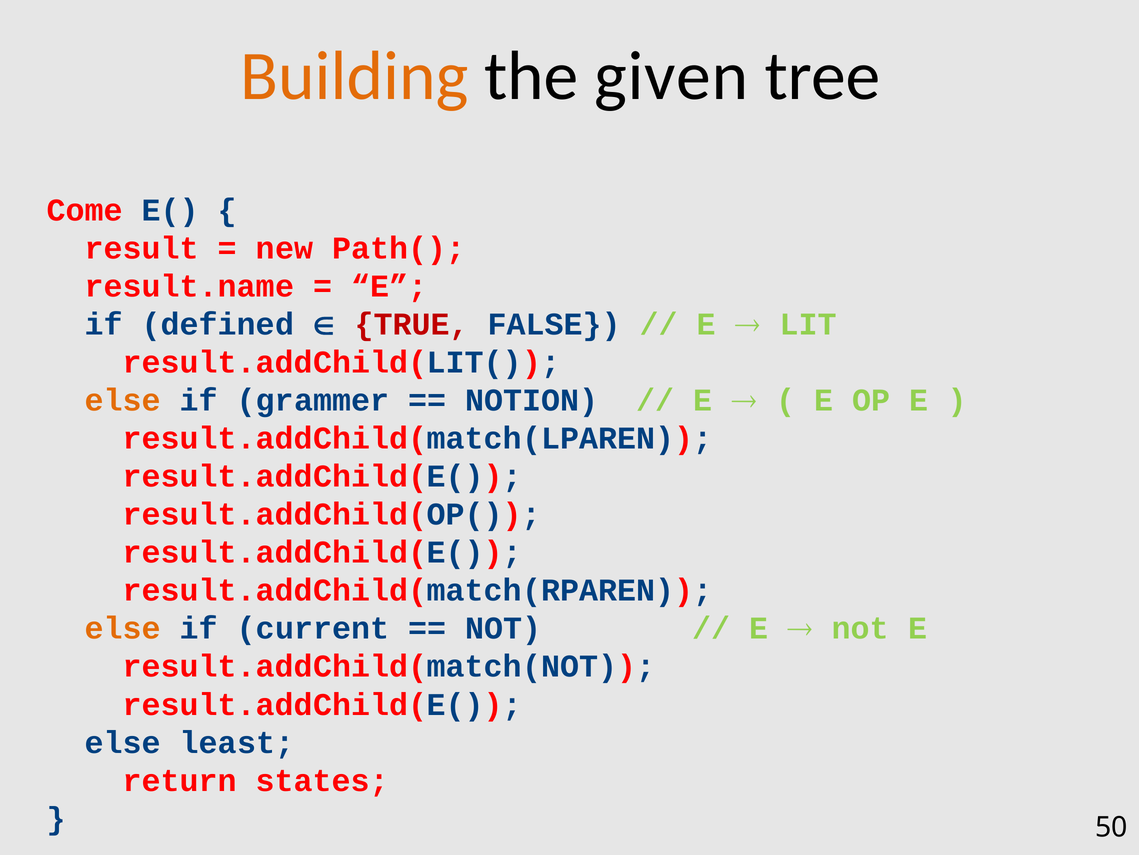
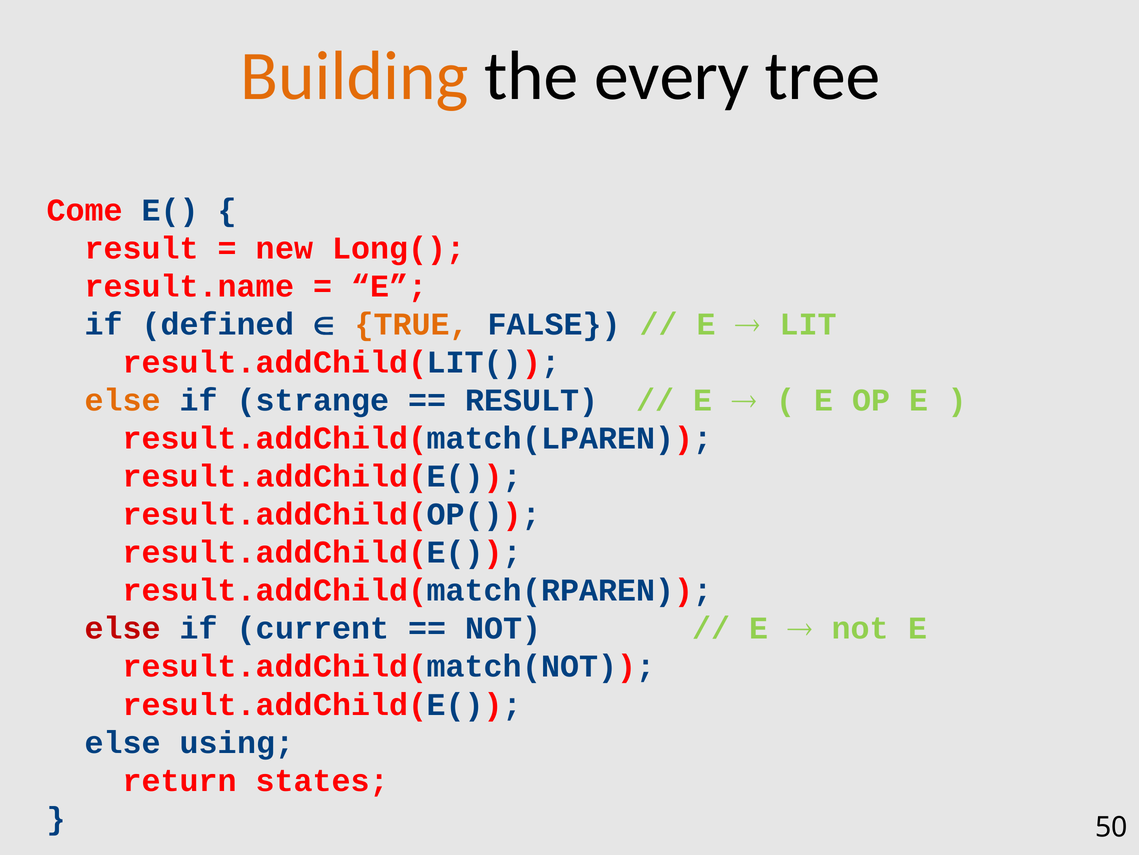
given: given -> every (672, 76)
Path(: Path( -> Long( (399, 248)
TRUE colour: red -> orange (412, 324)
grammer: grammer -> strange (313, 400)
NOTION: NOTION -> RESULT (532, 400)
else colour: orange -> red (123, 628)
least: least -> using (237, 742)
